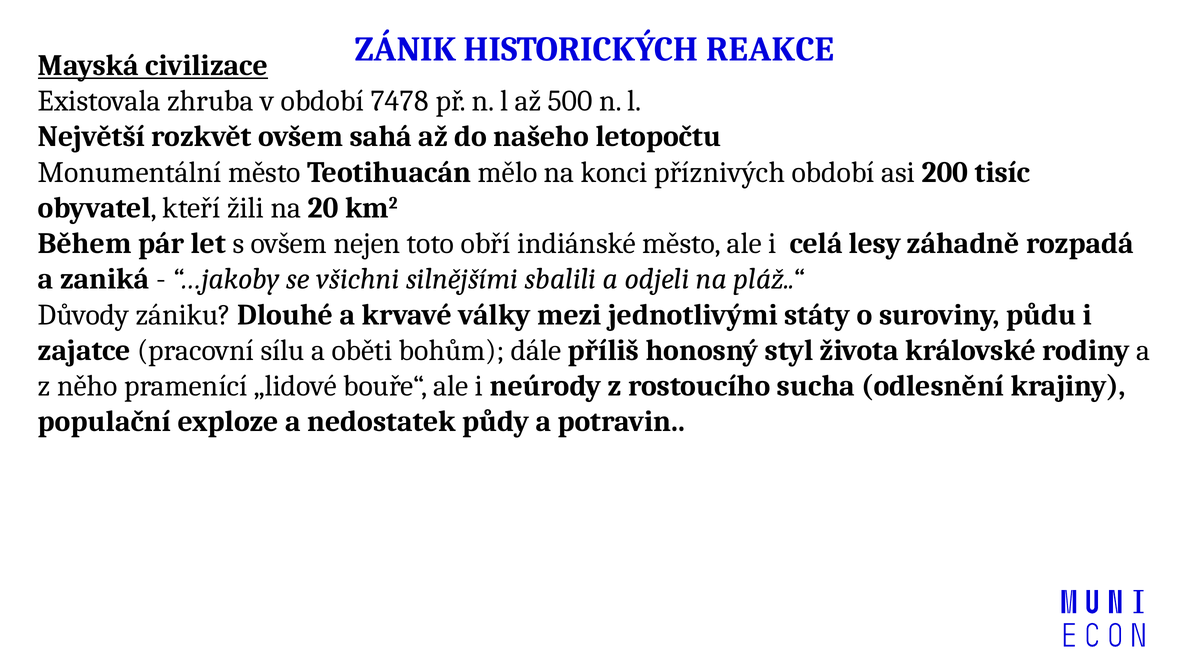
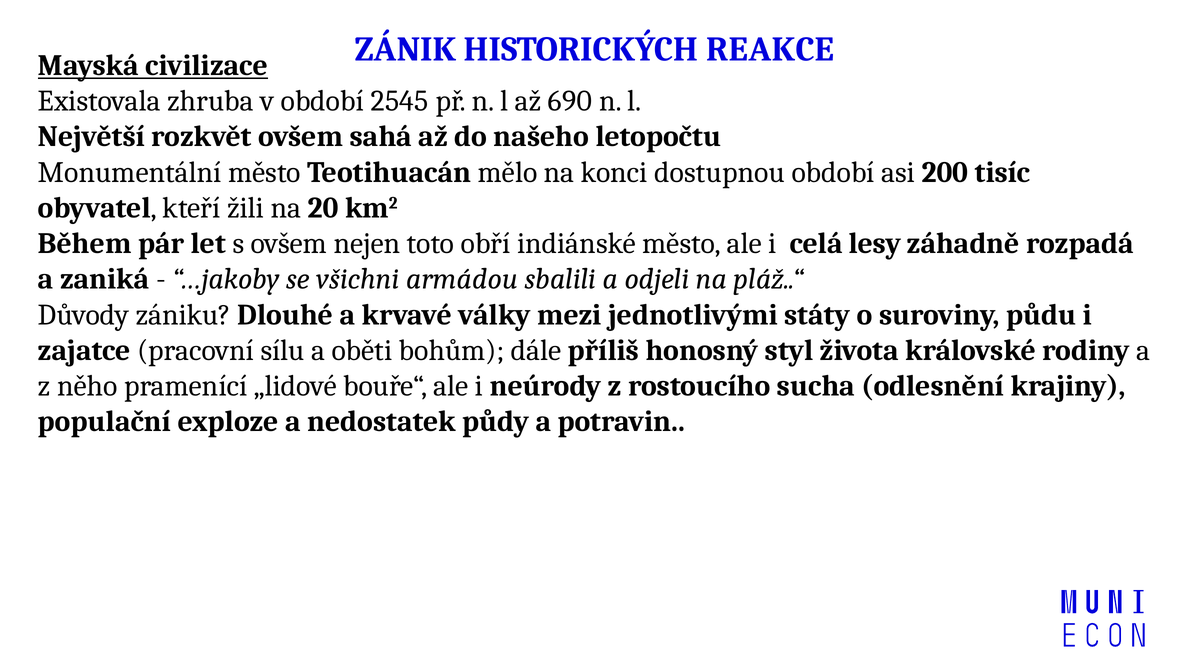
7478: 7478 -> 2545 (400, 101)
500: 500 -> 690 (570, 101)
příznivých: příznivých -> dostupnou (720, 172)
silnějšími: silnějšími -> armádou (462, 279)
